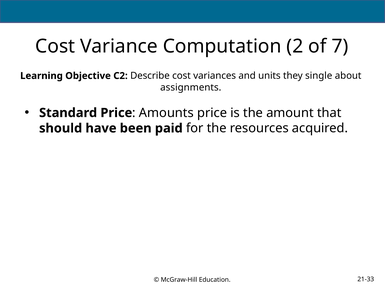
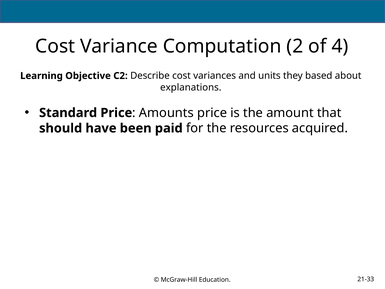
7: 7 -> 4 (340, 46)
single: single -> based (319, 76)
assignments: assignments -> explanations (191, 87)
